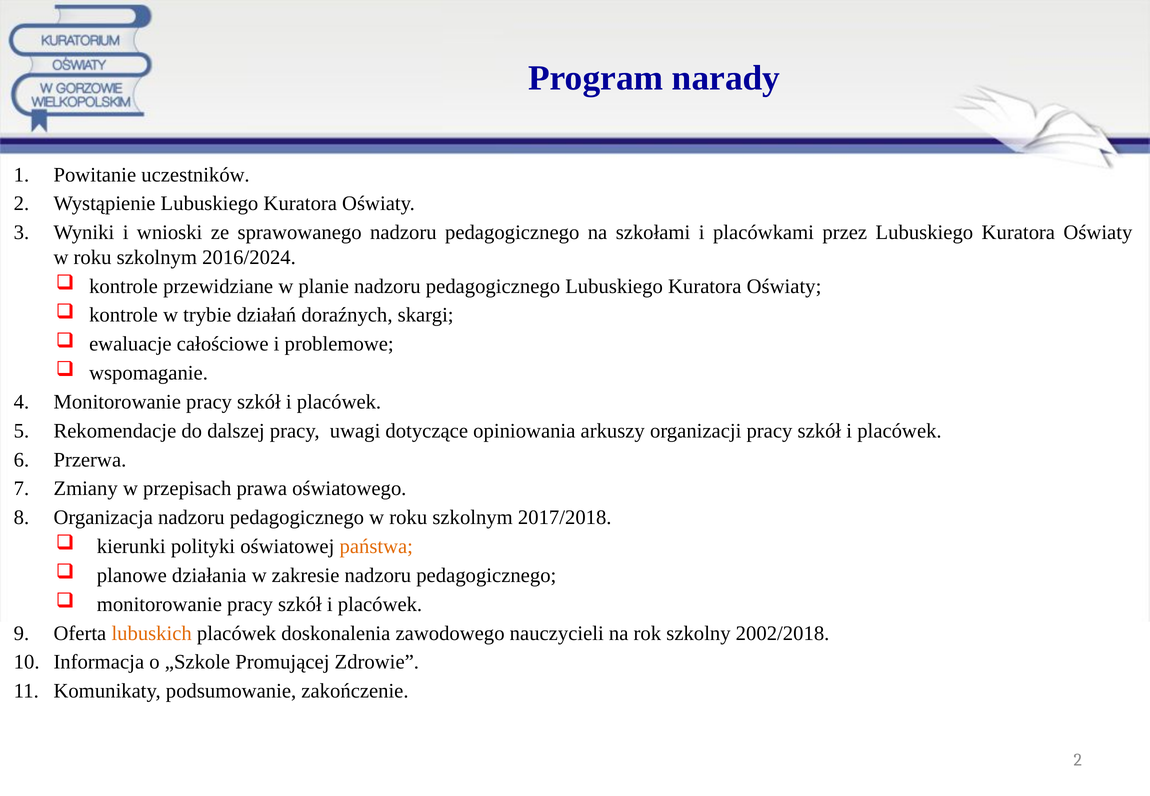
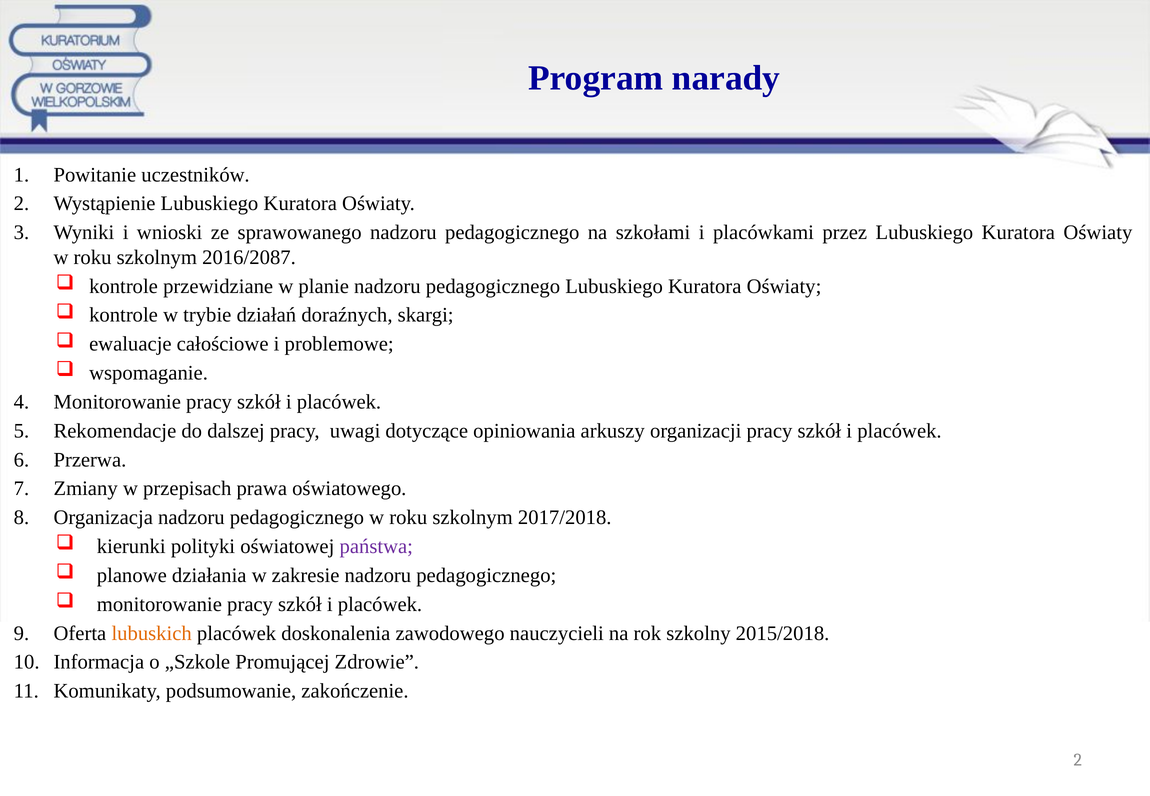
2016/2024: 2016/2024 -> 2016/2087 (249, 257)
państwa colour: orange -> purple (376, 547)
2002/2018: 2002/2018 -> 2015/2018 (783, 633)
